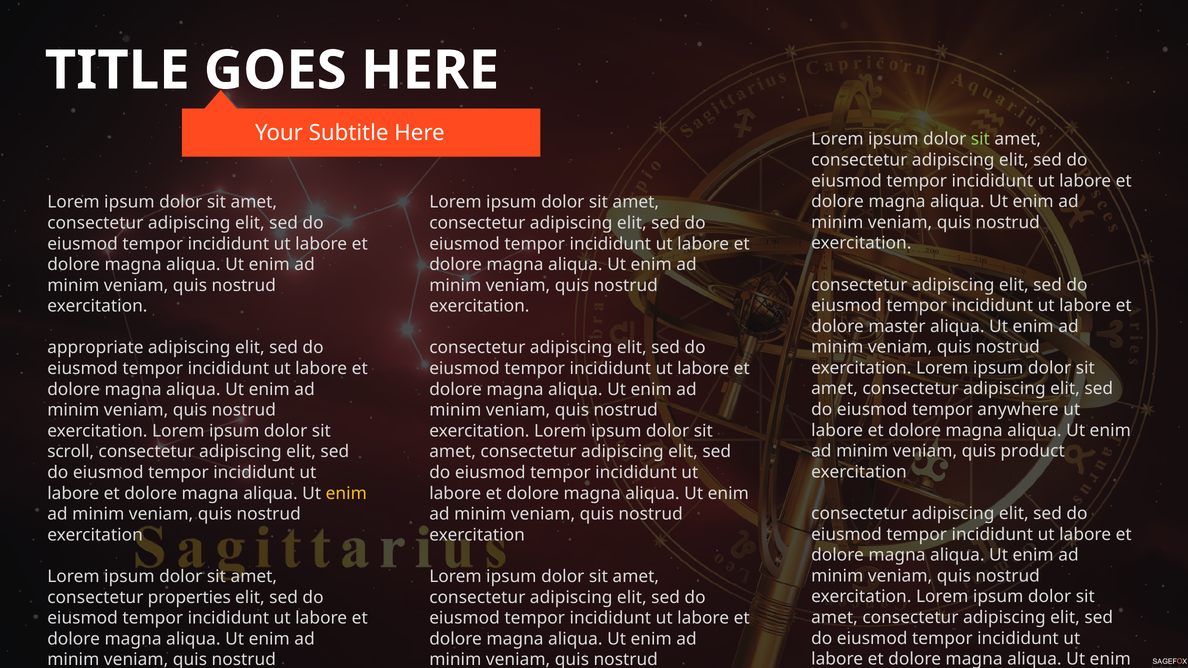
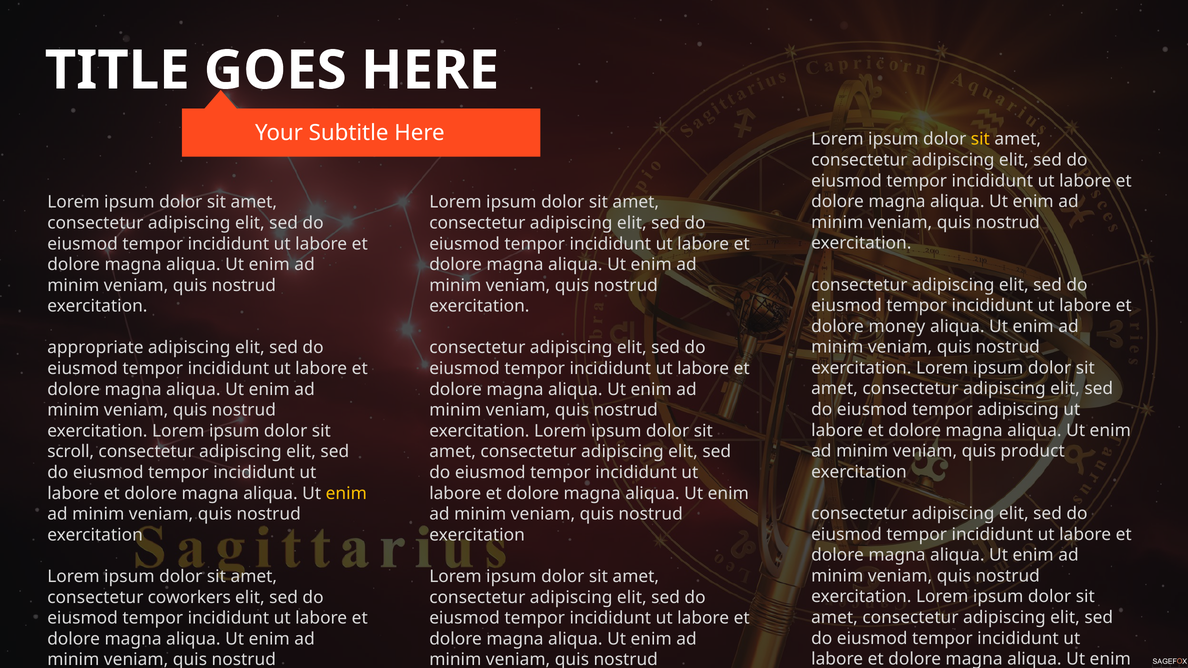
sit colour: light green -> yellow (980, 139)
master: master -> money (897, 327)
tempor anywhere: anywhere -> adipiscing (1018, 410)
properties: properties -> coworkers (189, 598)
